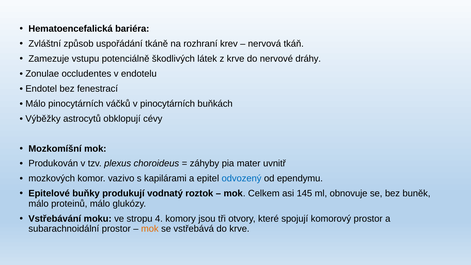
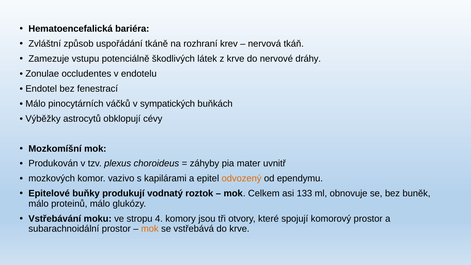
v pinocytárních: pinocytárních -> sympatických (168, 104)
odvozený colour: blue -> orange (242, 179)
145: 145 -> 133 (304, 194)
